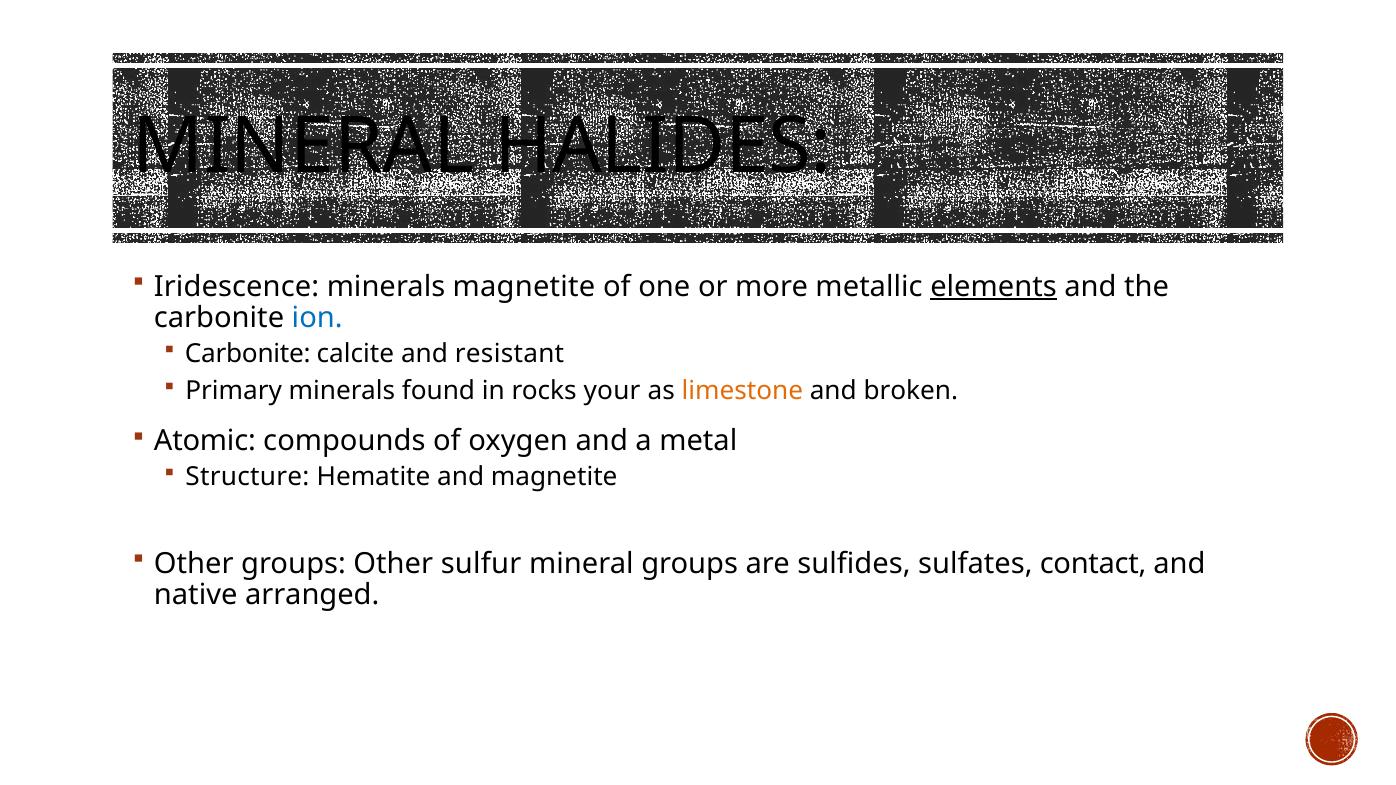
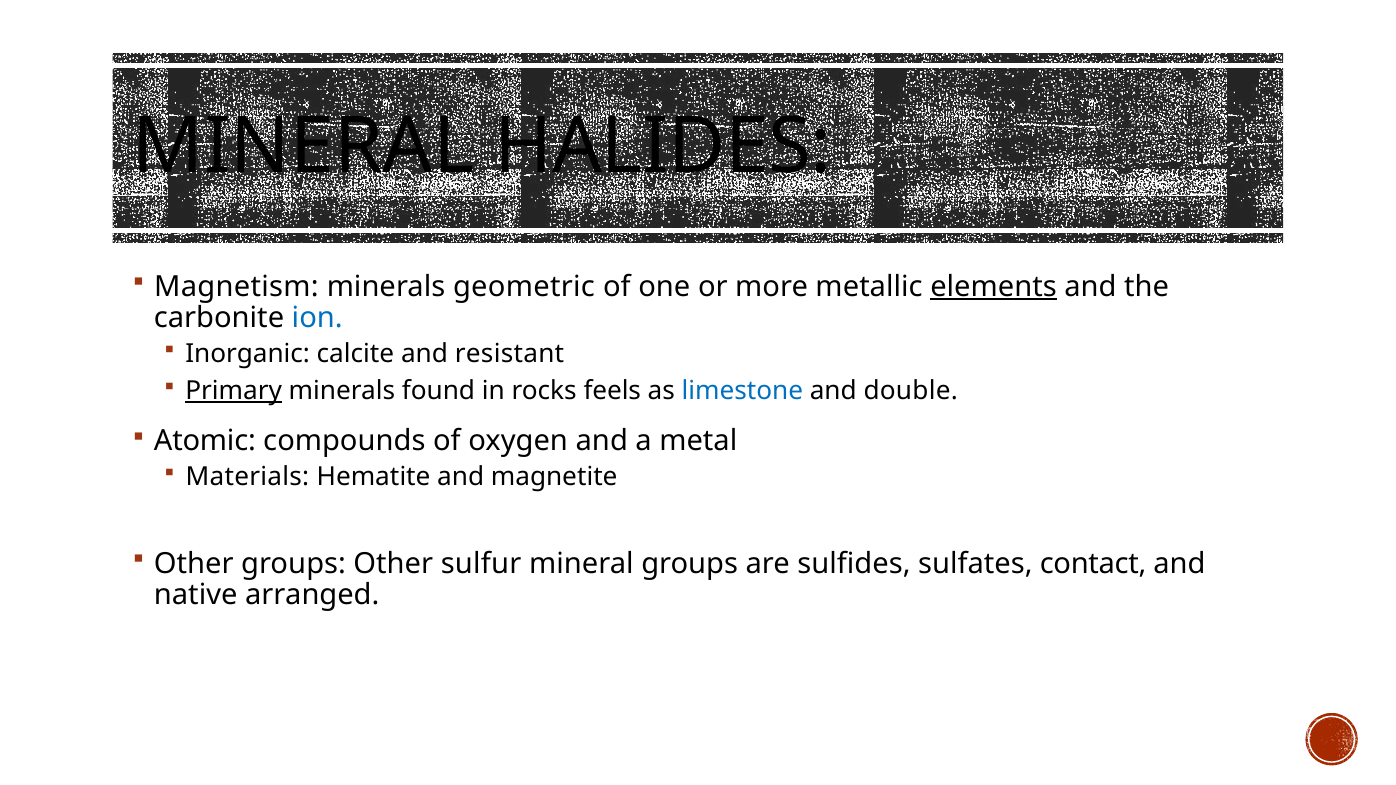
Iridescence: Iridescence -> Magnetism (236, 287)
minerals magnetite: magnetite -> geometric (524, 287)
Carbonite: Carbonite -> Inorganic (248, 354)
Primary underline: none -> present (234, 391)
your: your -> feels (612, 391)
limestone colour: orange -> blue (742, 391)
broken: broken -> double (911, 391)
Structure: Structure -> Materials (247, 477)
